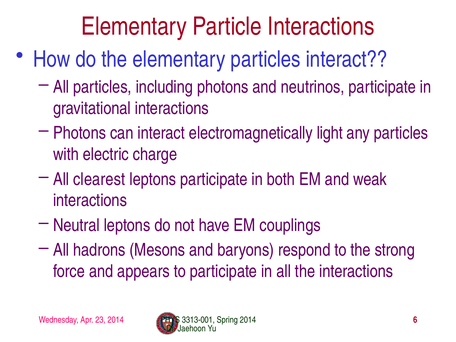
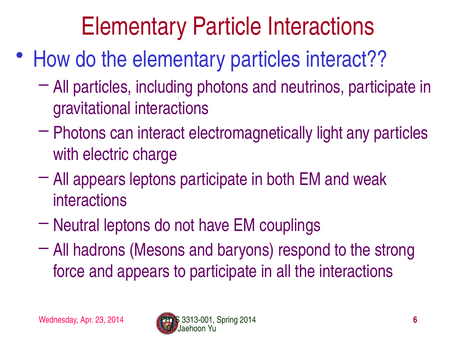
All clearest: clearest -> appears (99, 179)
